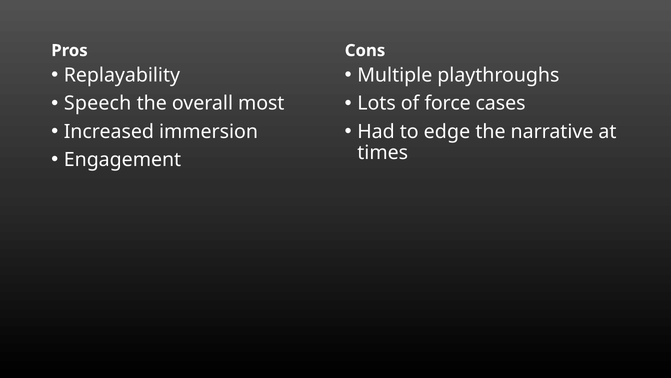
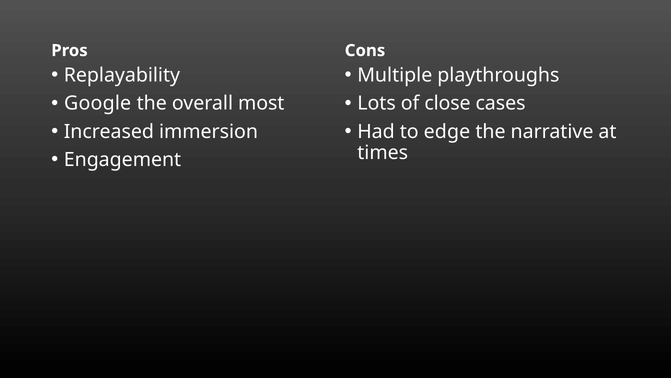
Speech: Speech -> Google (98, 103)
force: force -> close (448, 103)
